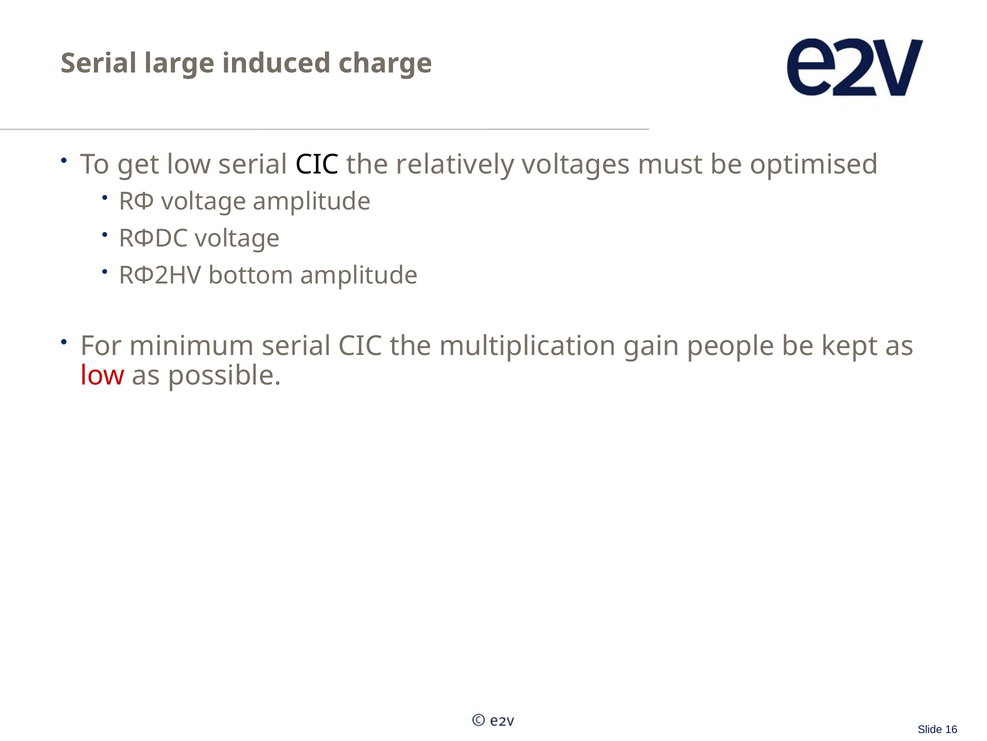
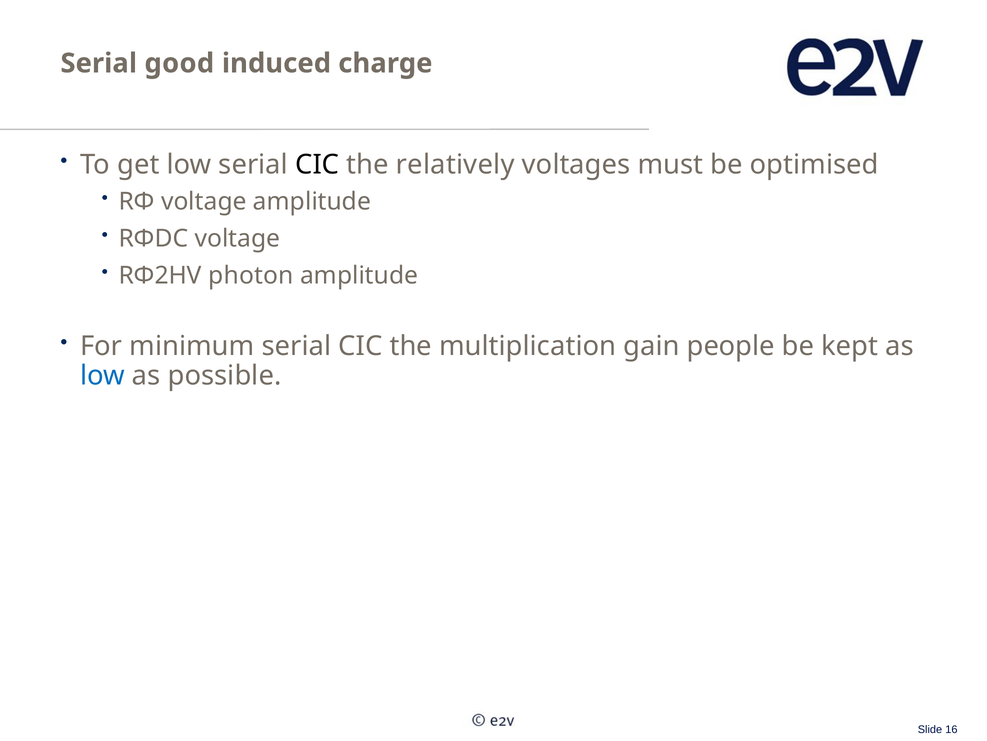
large: large -> good (179, 63)
bottom: bottom -> photon (251, 275)
low colour: red -> blue (103, 375)
